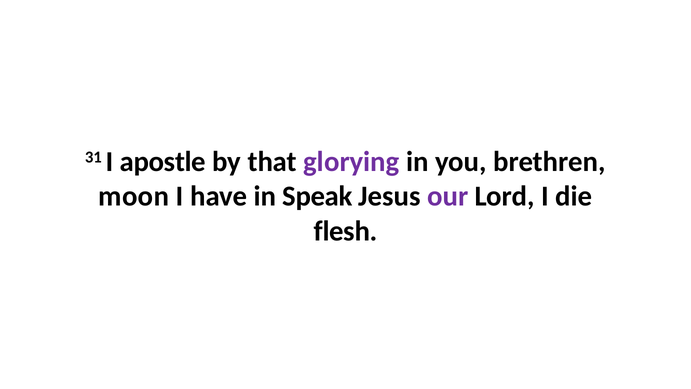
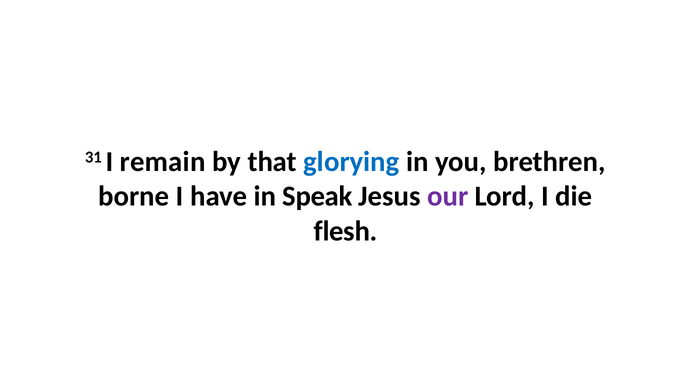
apostle: apostle -> remain (163, 162)
glorying colour: purple -> blue (351, 162)
moon: moon -> borne (134, 196)
